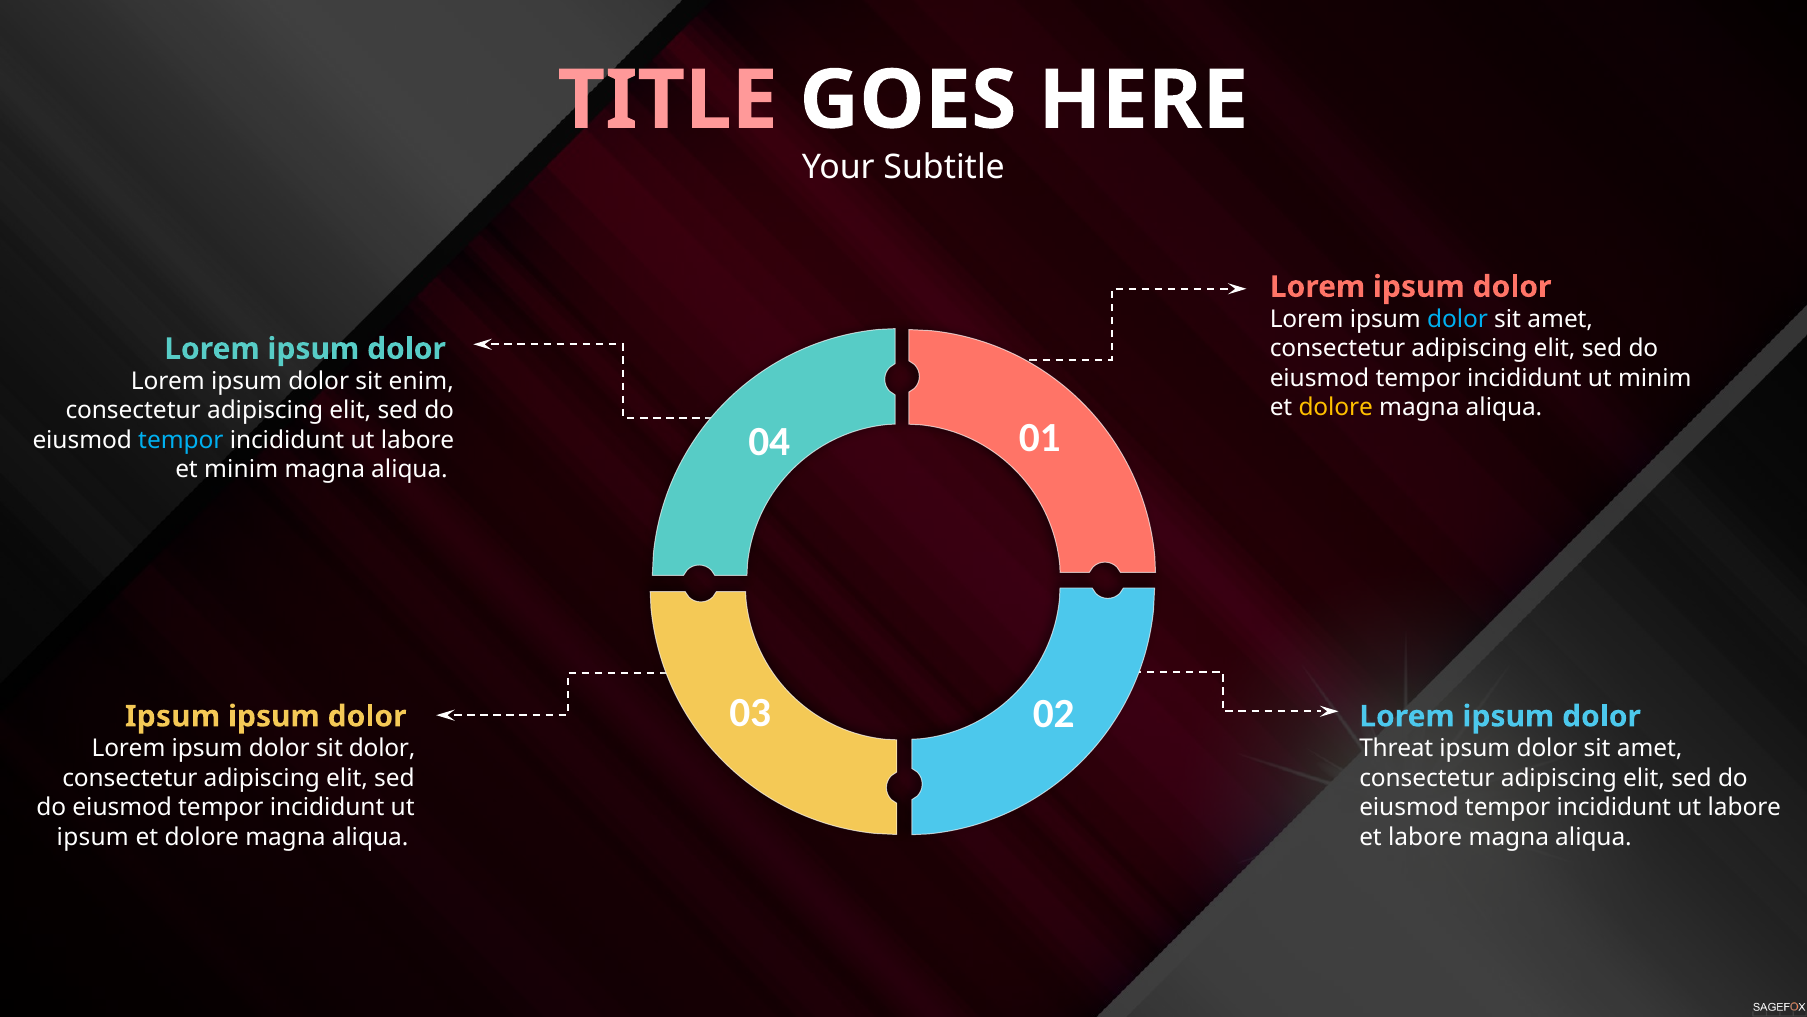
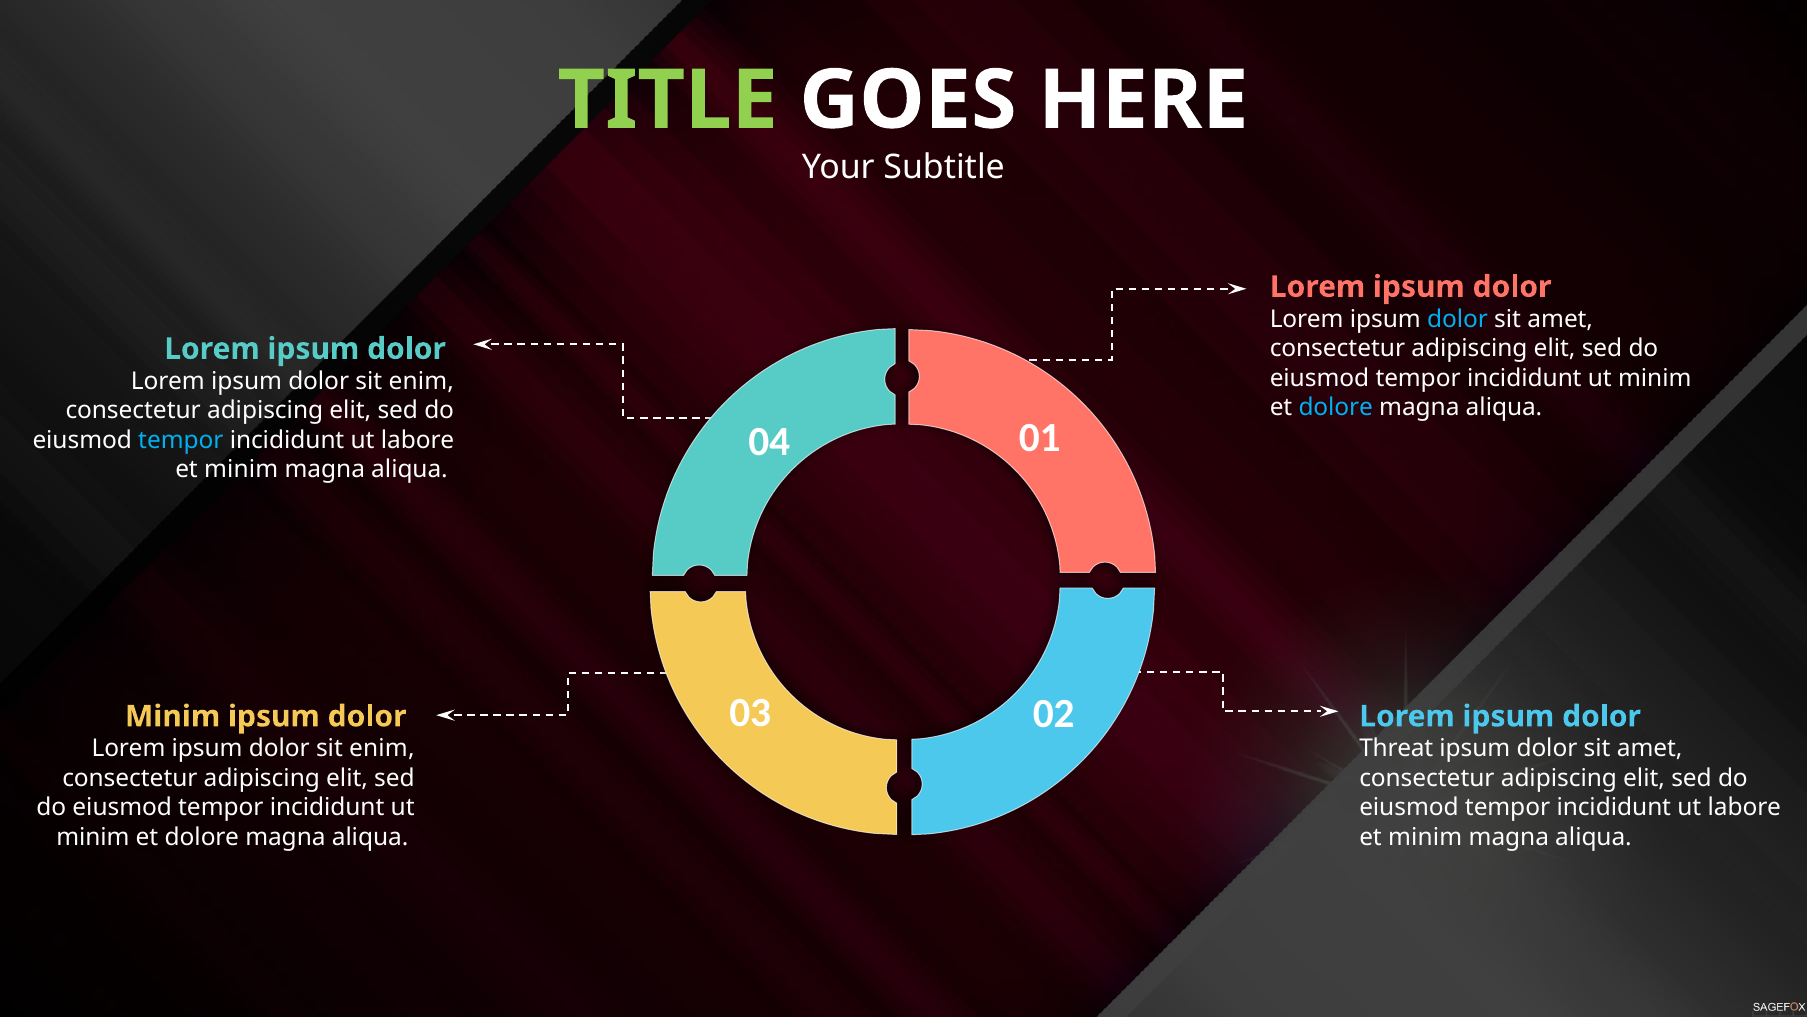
TITLE colour: pink -> light green (668, 100)
dolore colour: yellow -> light blue (1336, 407)
Ipsum: Ipsum -> Minim (173, 716)
dolor: dolor -> enim (382, 748)
ipsum: ipsum -> minim (93, 837)
labore: labore -> minim (1425, 837)
